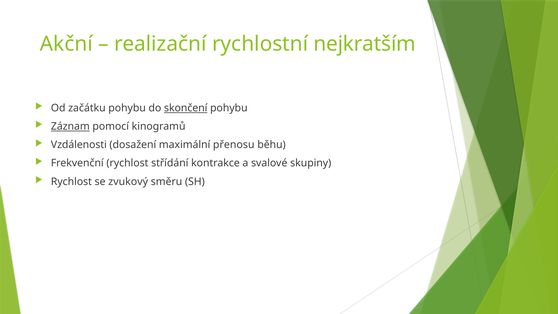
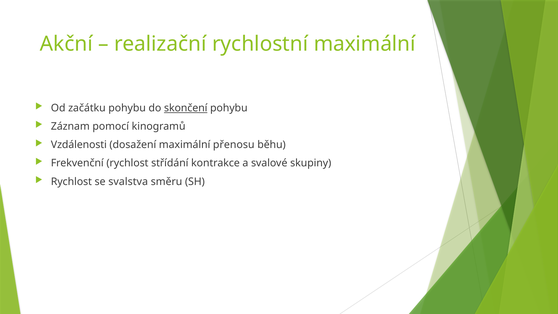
rychlostní nejkratším: nejkratším -> maximální (365, 44)
Záznam underline: present -> none (70, 126)
zvukový: zvukový -> svalstva (128, 181)
